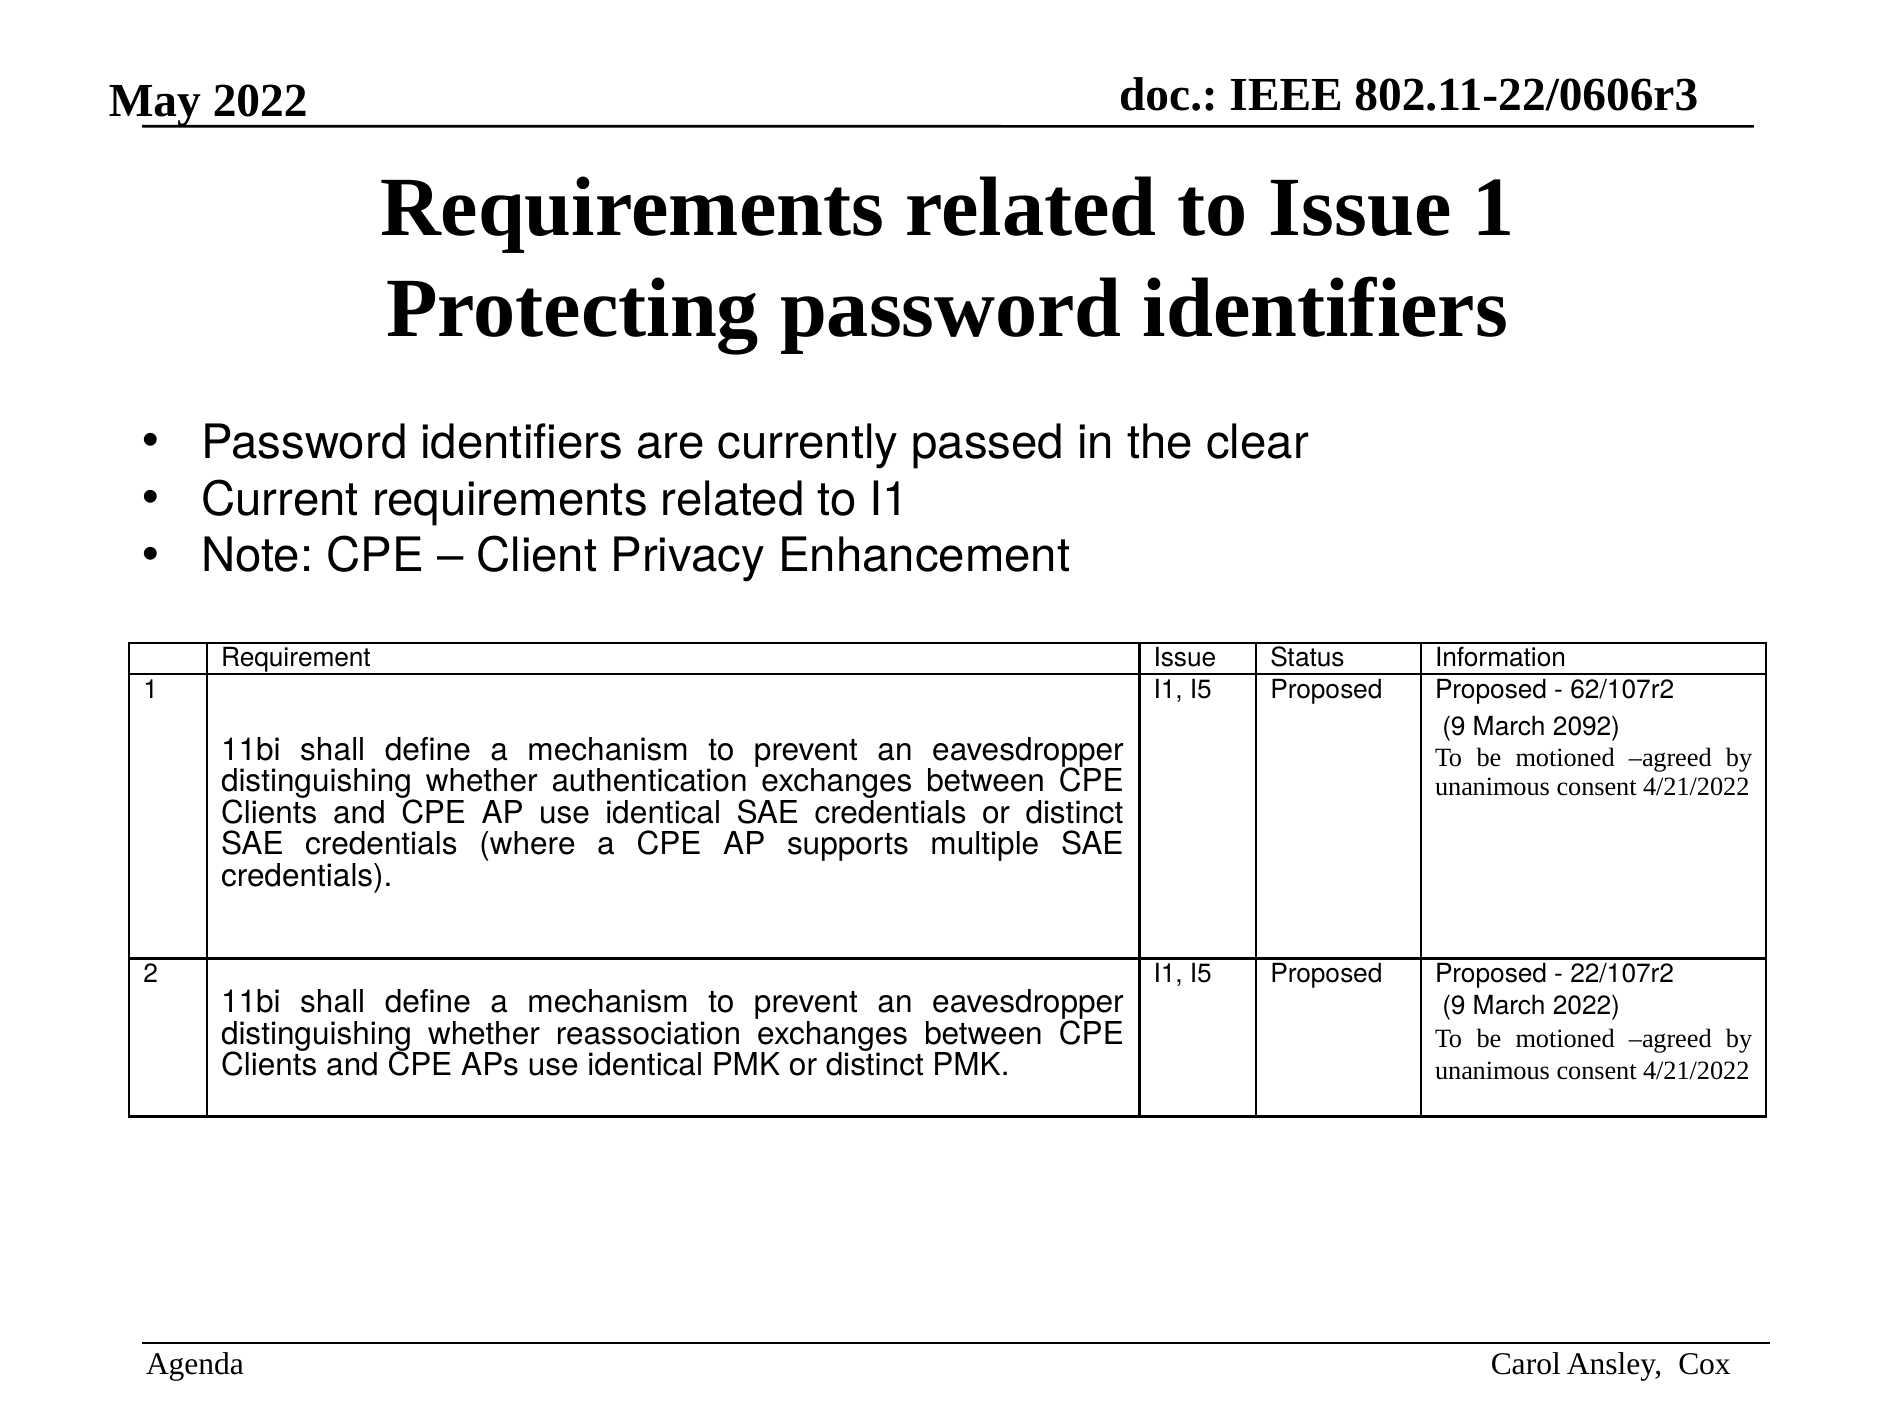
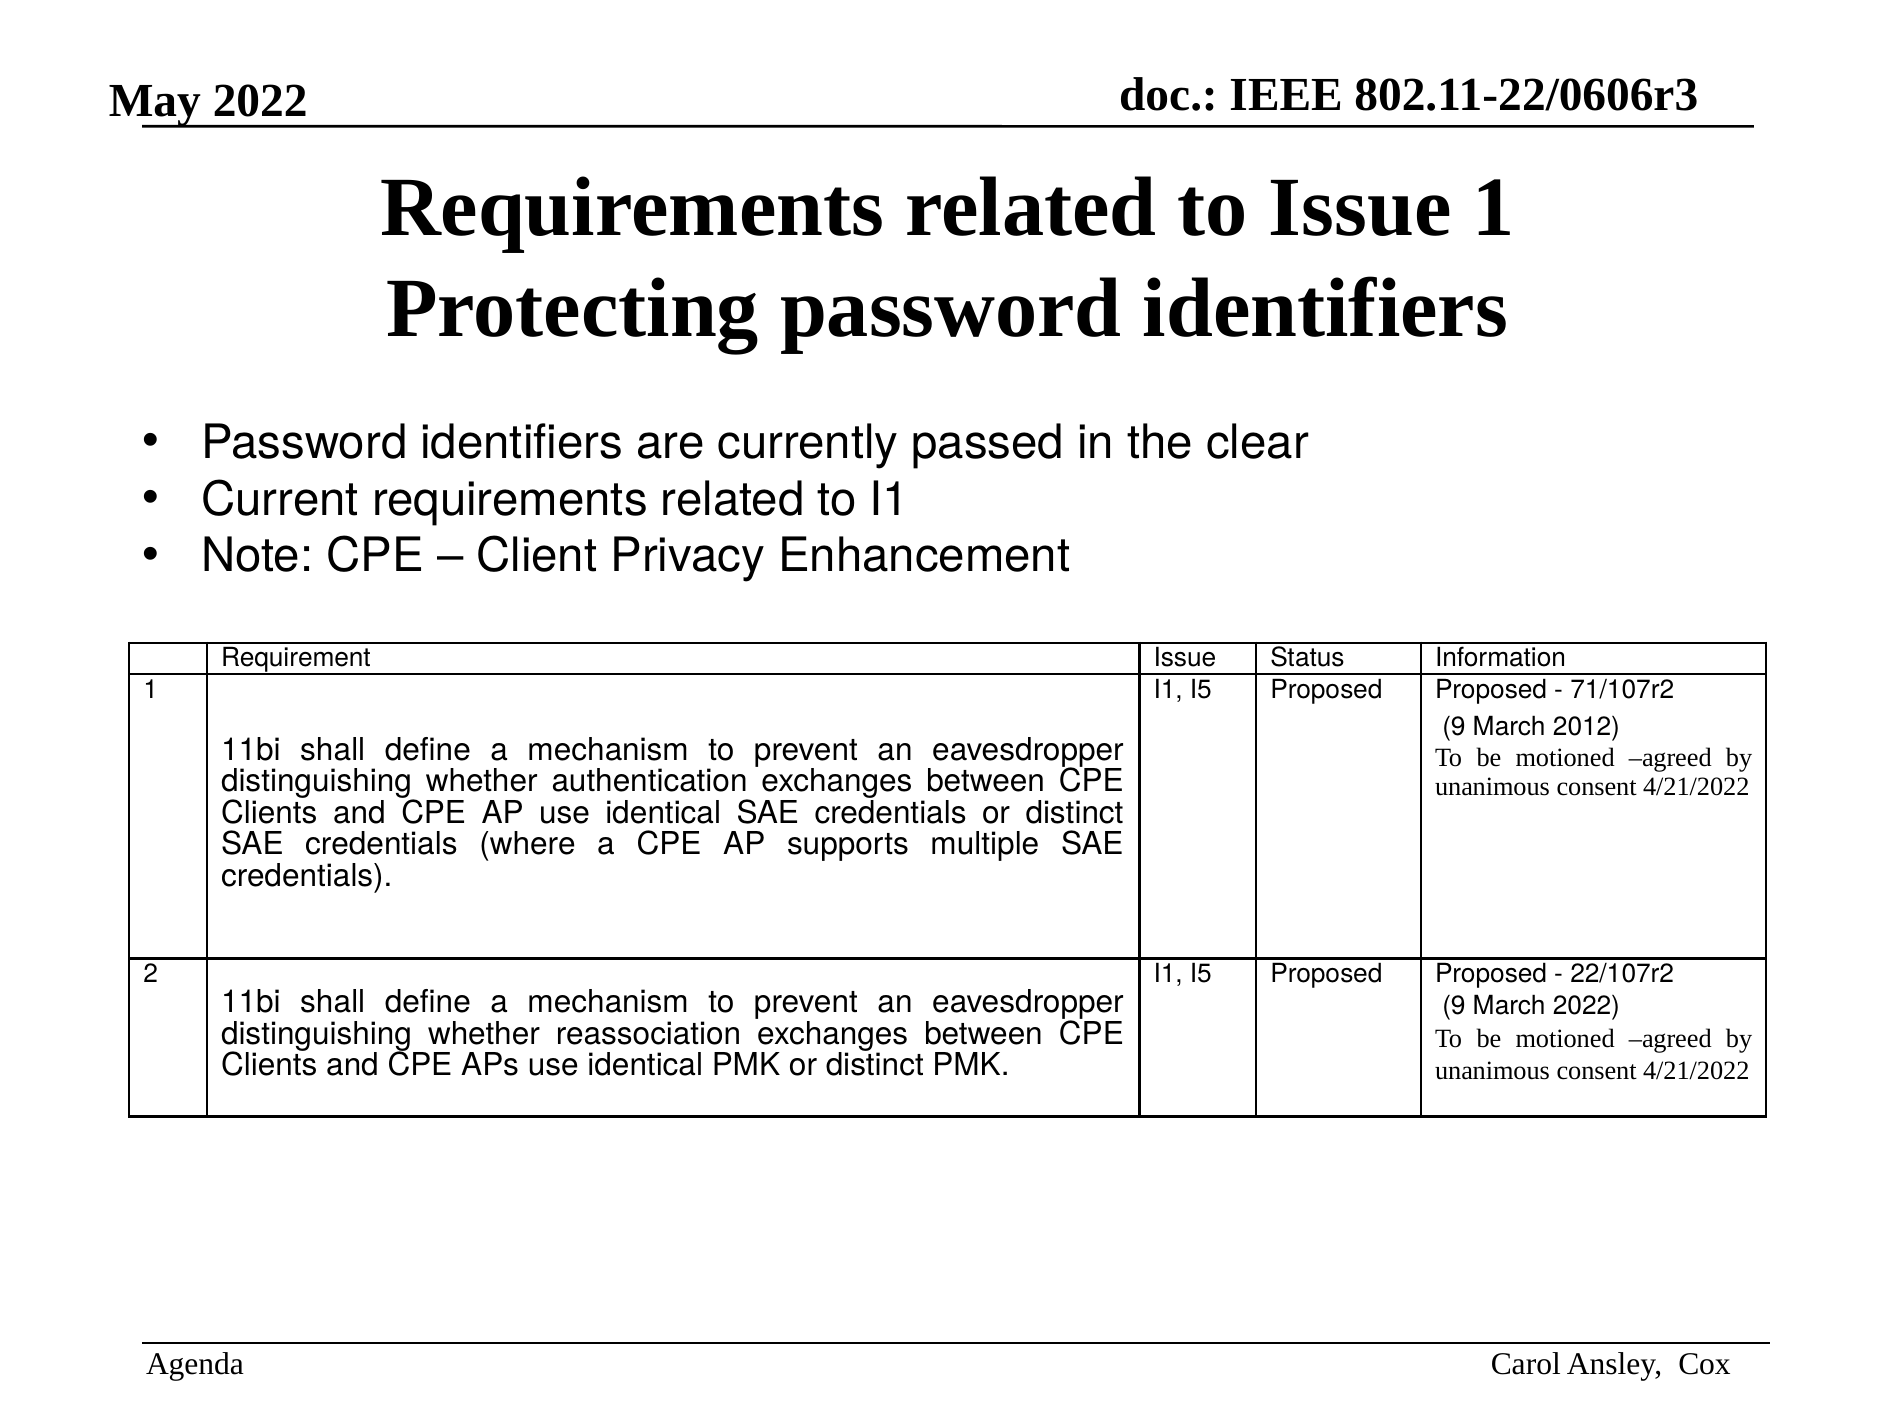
62/107r2: 62/107r2 -> 71/107r2 (1622, 690)
2092: 2092 -> 2012 (1586, 727)
